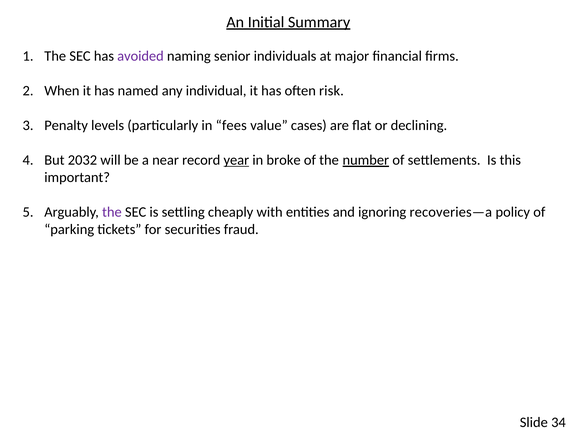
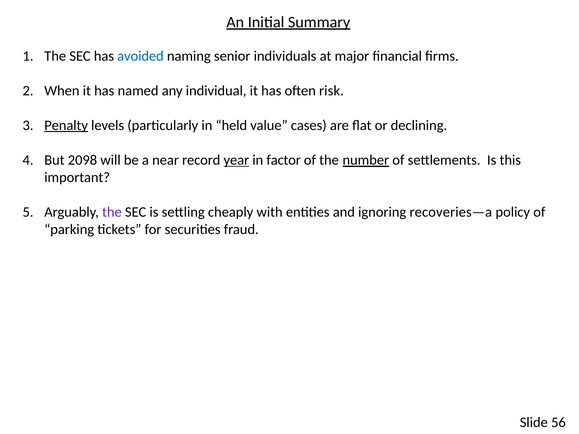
avoided colour: purple -> blue (140, 56)
Penalty underline: none -> present (66, 125)
fees: fees -> held (231, 125)
2032: 2032 -> 2098 (82, 160)
broke: broke -> factor (284, 160)
34: 34 -> 56 (558, 423)
